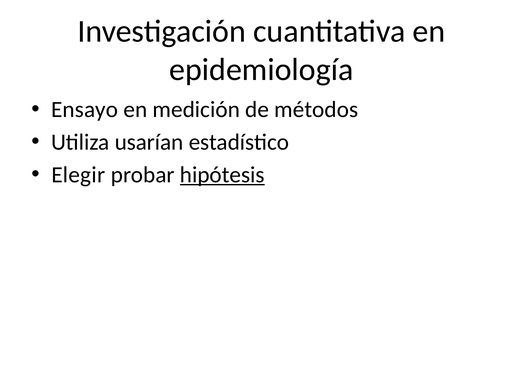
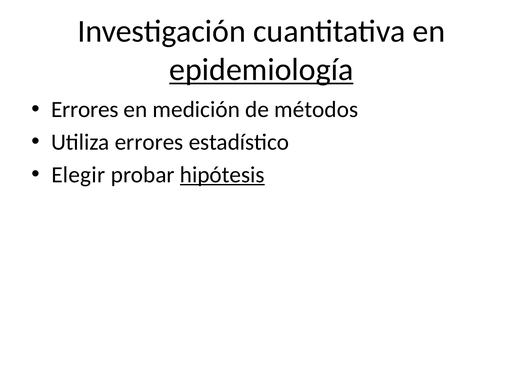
epidemiología underline: none -> present (261, 70)
Ensayo: Ensayo -> Errores (85, 110)
Utiliza usarían: usarían -> errores (149, 142)
